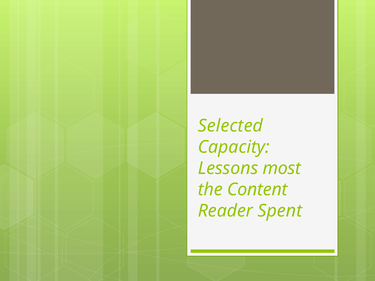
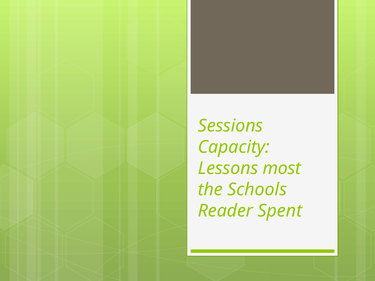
Selected: Selected -> Sessions (231, 126)
Content: Content -> Schools (257, 190)
